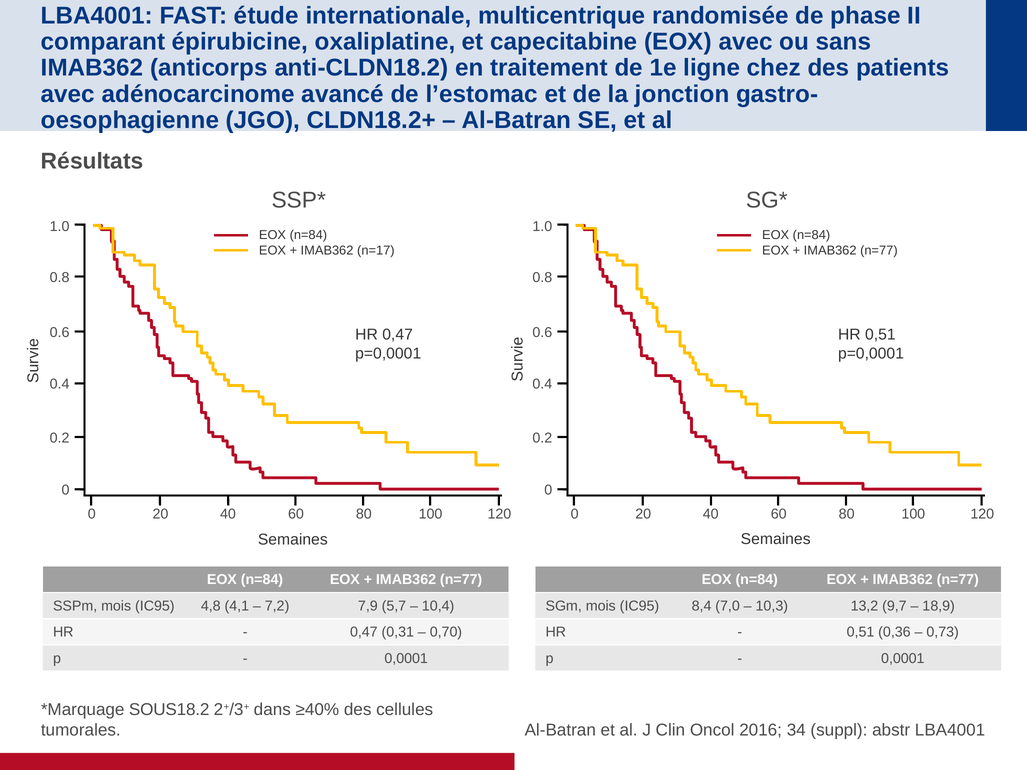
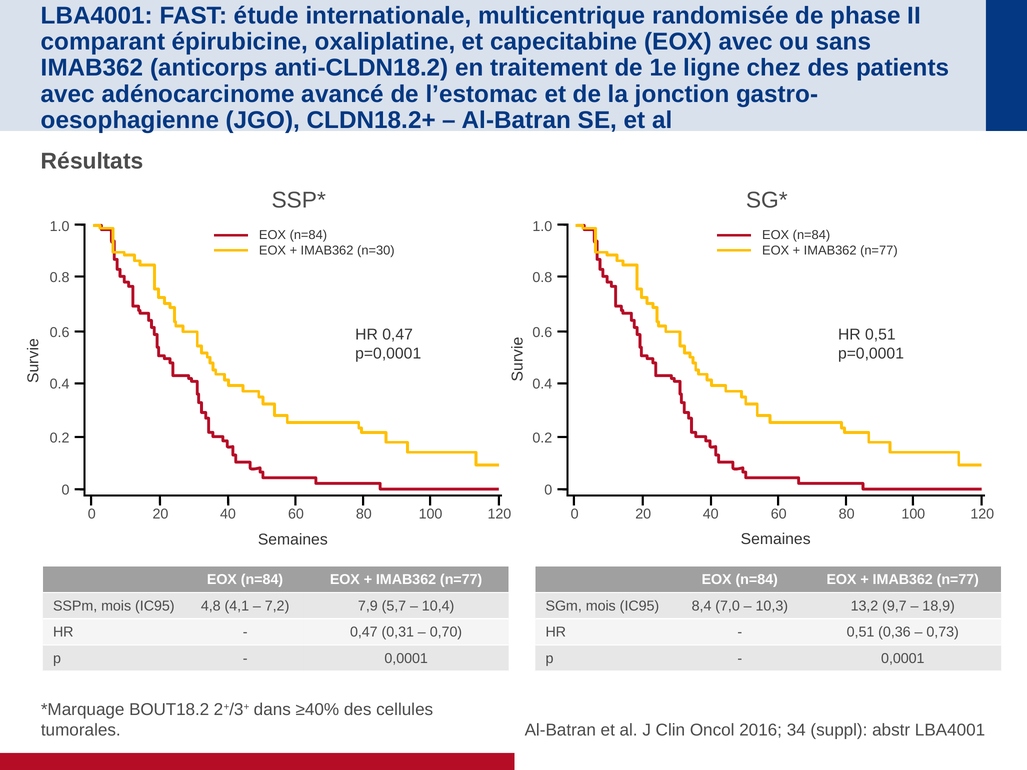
n=17: n=17 -> n=30 (376, 250)
SOUS18.2: SOUS18.2 -> BOUT18.2 (169, 710)
